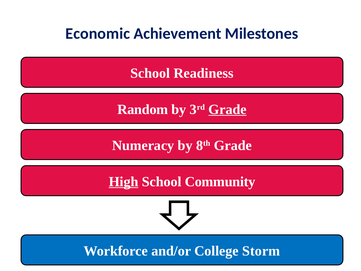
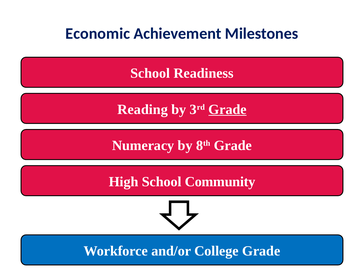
Random: Random -> Reading (143, 109)
High underline: present -> none (124, 181)
College Storm: Storm -> Grade (261, 251)
